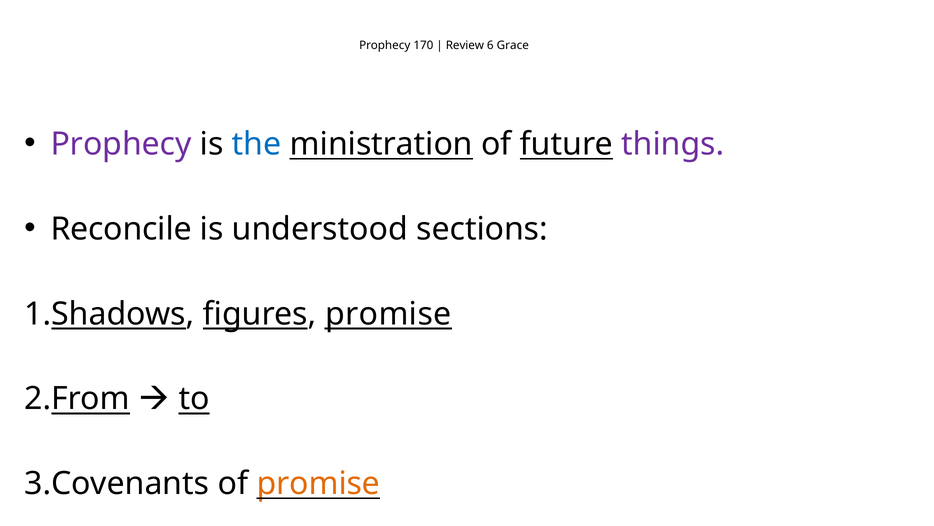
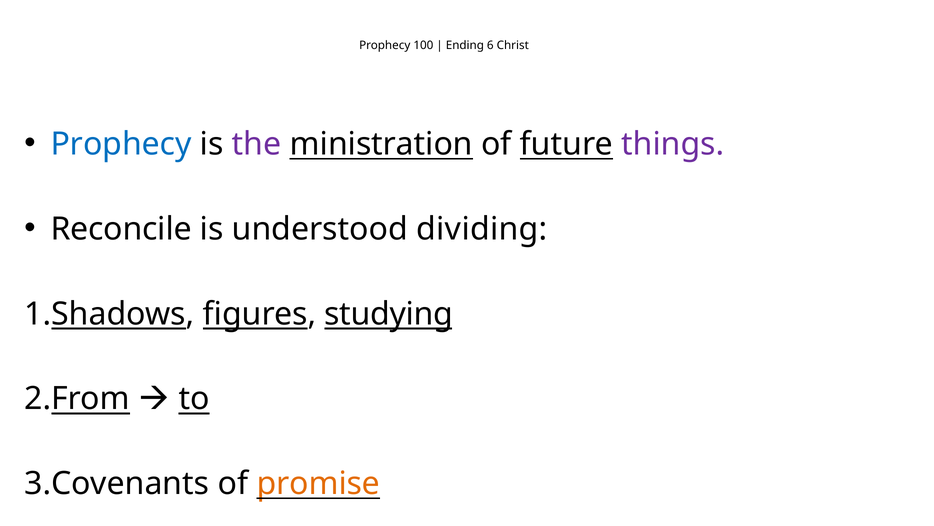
170: 170 -> 100 (423, 45)
Review: Review -> Ending (465, 45)
Grace: Grace -> Christ (513, 45)
Prophecy colour: purple -> blue (121, 144)
the colour: blue -> purple (256, 144)
sections: sections -> dividing (482, 229)
figures promise: promise -> studying (389, 314)
